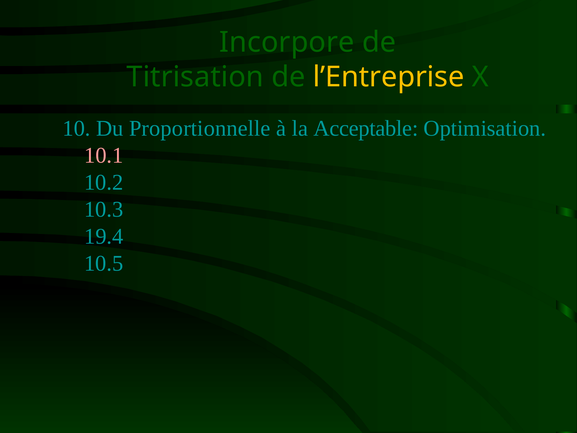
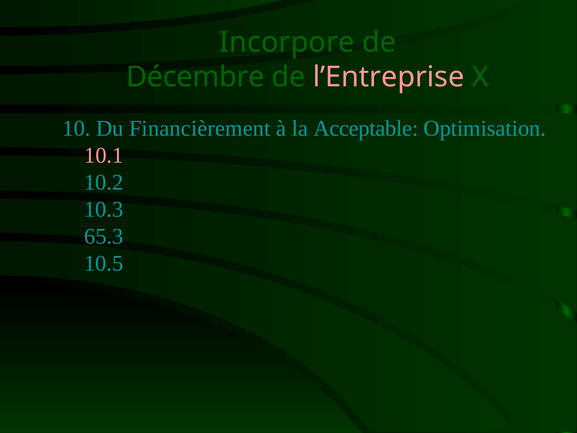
Titrisation: Titrisation -> Décembre (195, 77)
l’Entreprise colour: yellow -> pink (389, 77)
Proportionnelle: Proportionnelle -> Financièrement (200, 129)
19.4: 19.4 -> 65.3 (104, 236)
